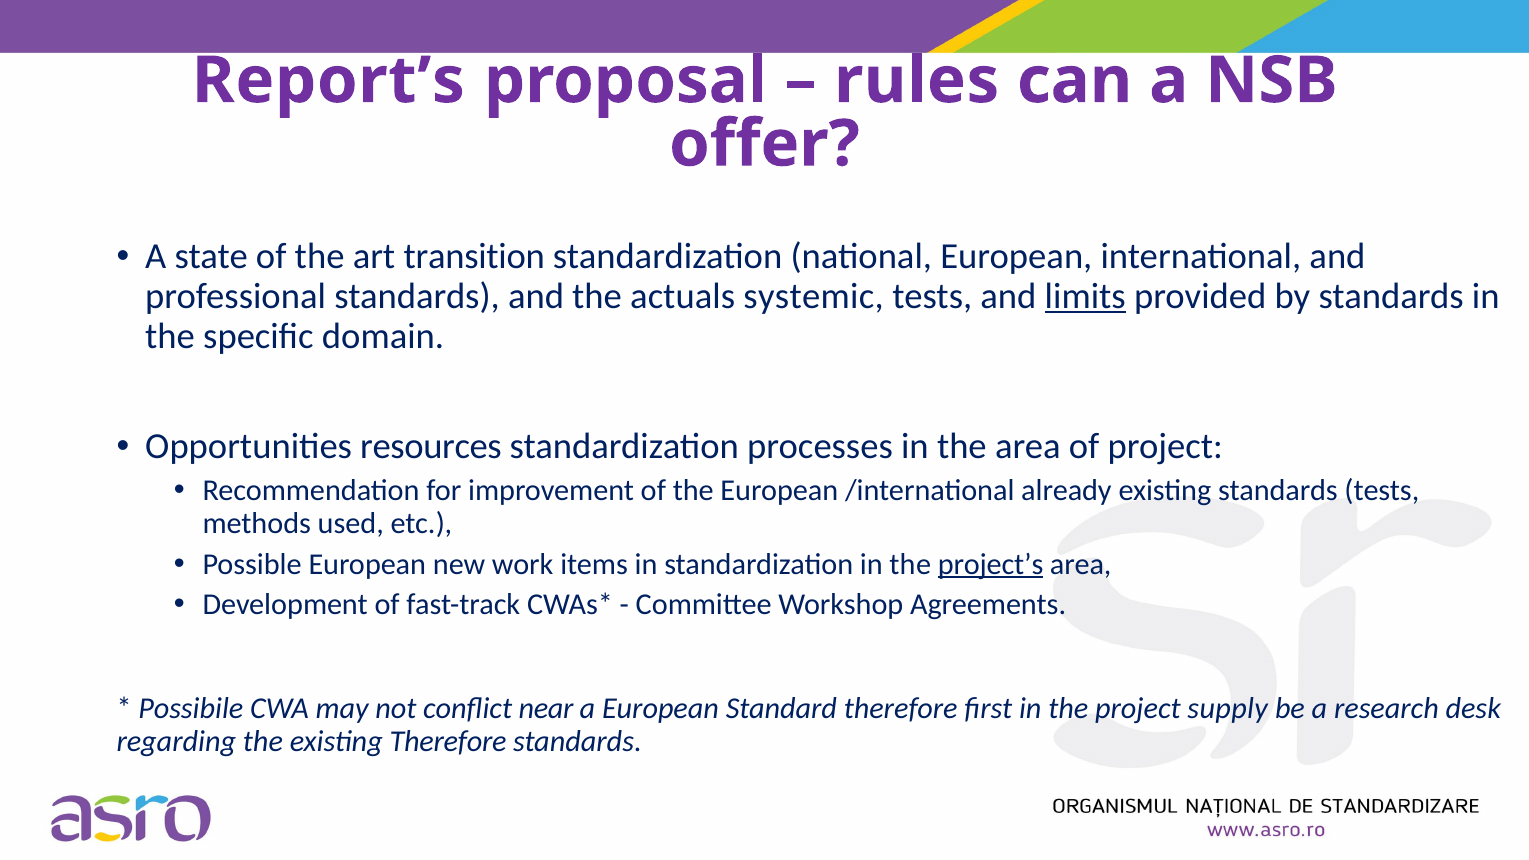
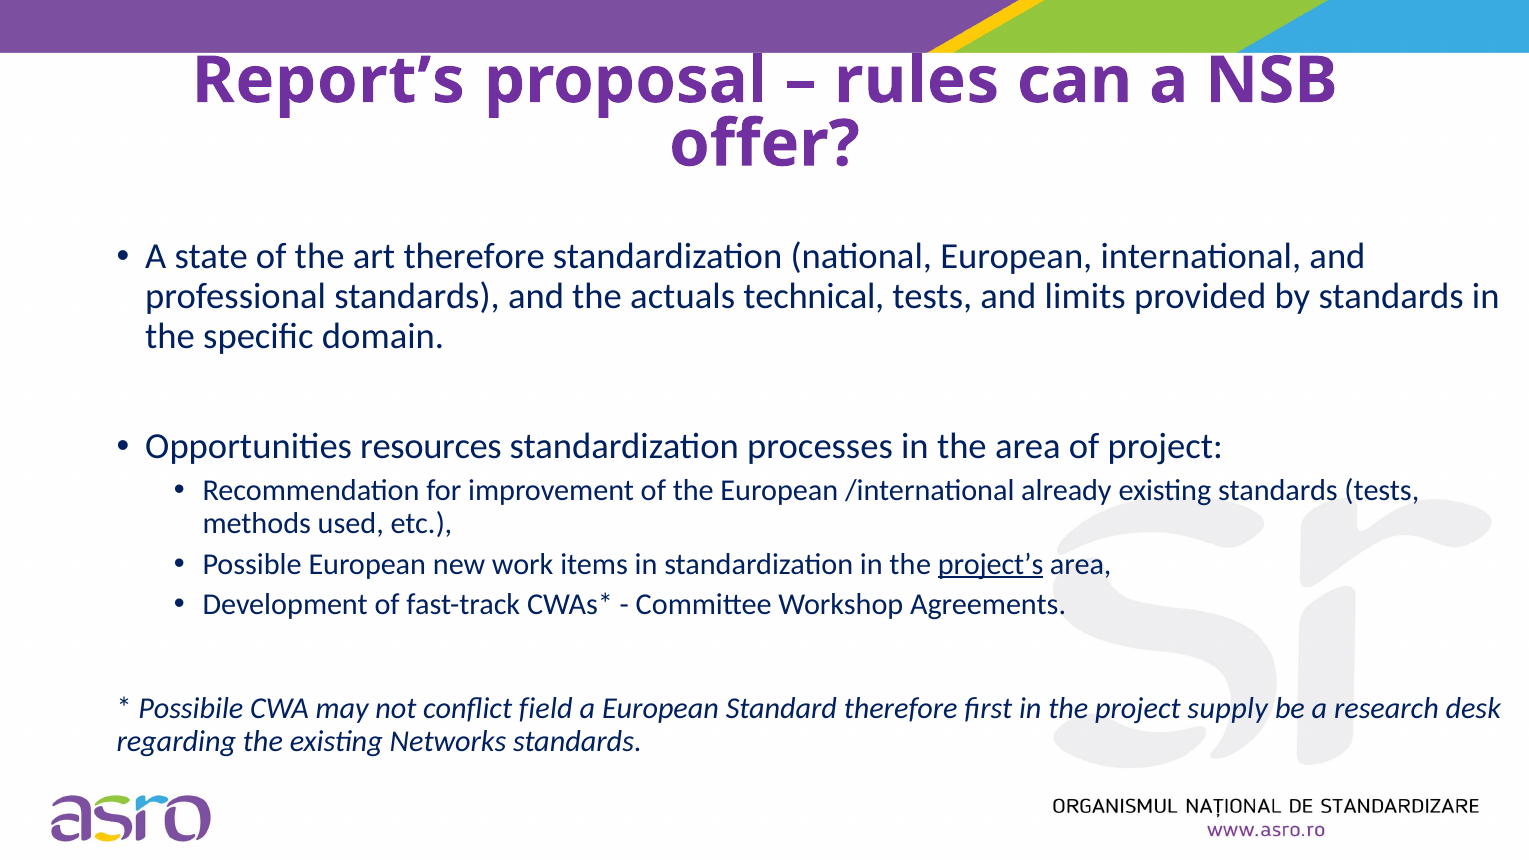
art transition: transition -> therefore (474, 257)
systemic: systemic -> technical (814, 296)
limits underline: present -> none (1085, 296)
near: near -> field (546, 709)
existing Therefore: Therefore -> Networks (448, 742)
